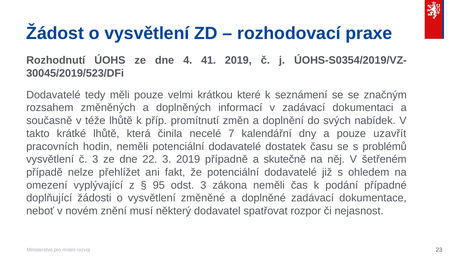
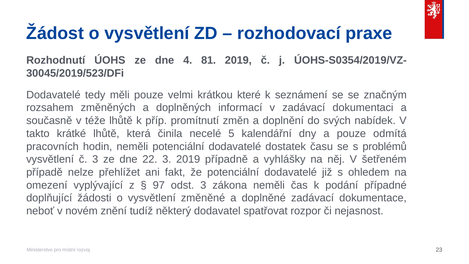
41: 41 -> 81 (209, 60)
7: 7 -> 5 (231, 133)
uzavřít: uzavřít -> odmítá (390, 133)
skutečně: skutečně -> vyhlášky (285, 159)
95: 95 -> 97 (159, 185)
musí: musí -> tudíž (141, 211)
